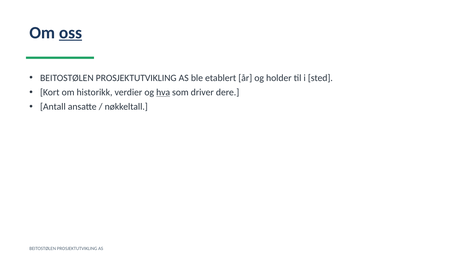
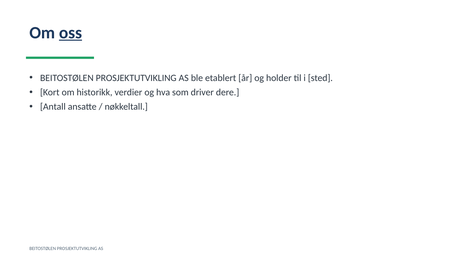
hva underline: present -> none (163, 92)
